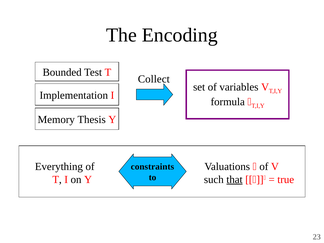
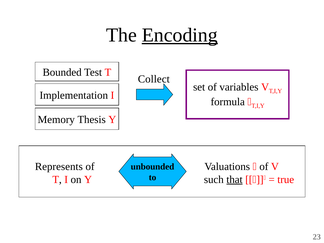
Encoding underline: none -> present (180, 35)
Everything: Everything -> Represents (59, 167)
constraints: constraints -> unbounded (153, 167)
